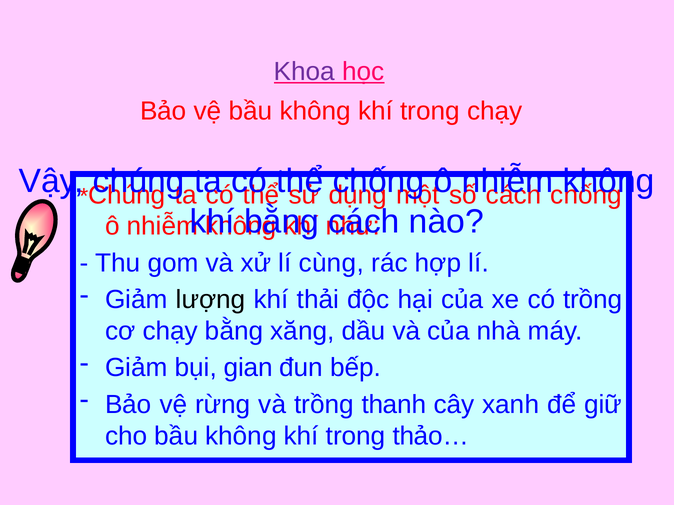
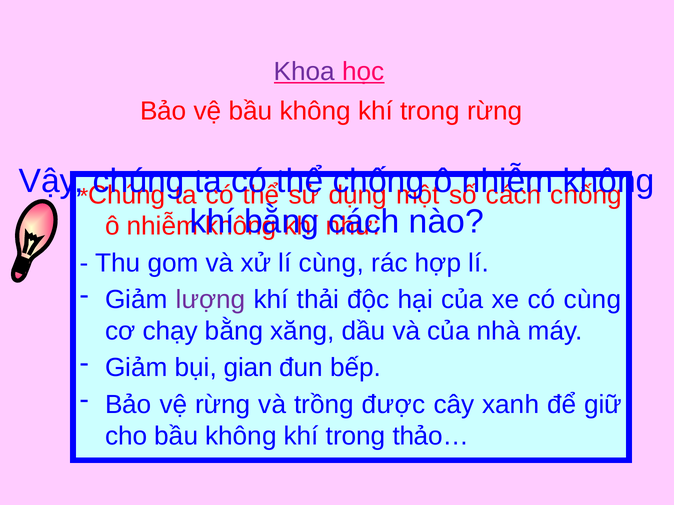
trong chạy: chạy -> rừng (495, 111)
lượng colour: black -> purple (211, 300)
có trồng: trồng -> cùng (593, 300)
thanh: thanh -> được (394, 405)
